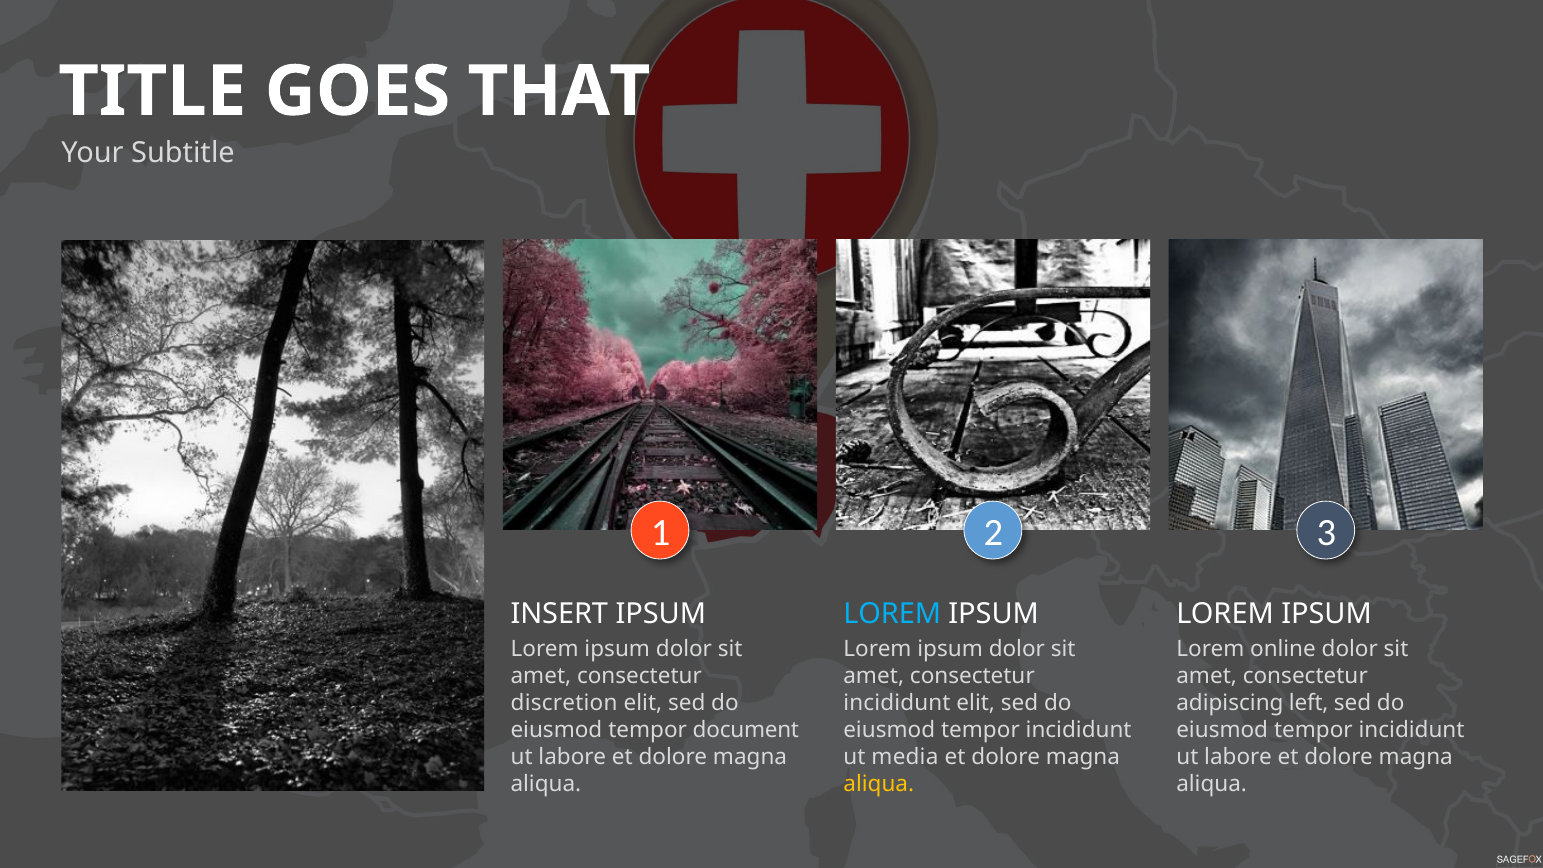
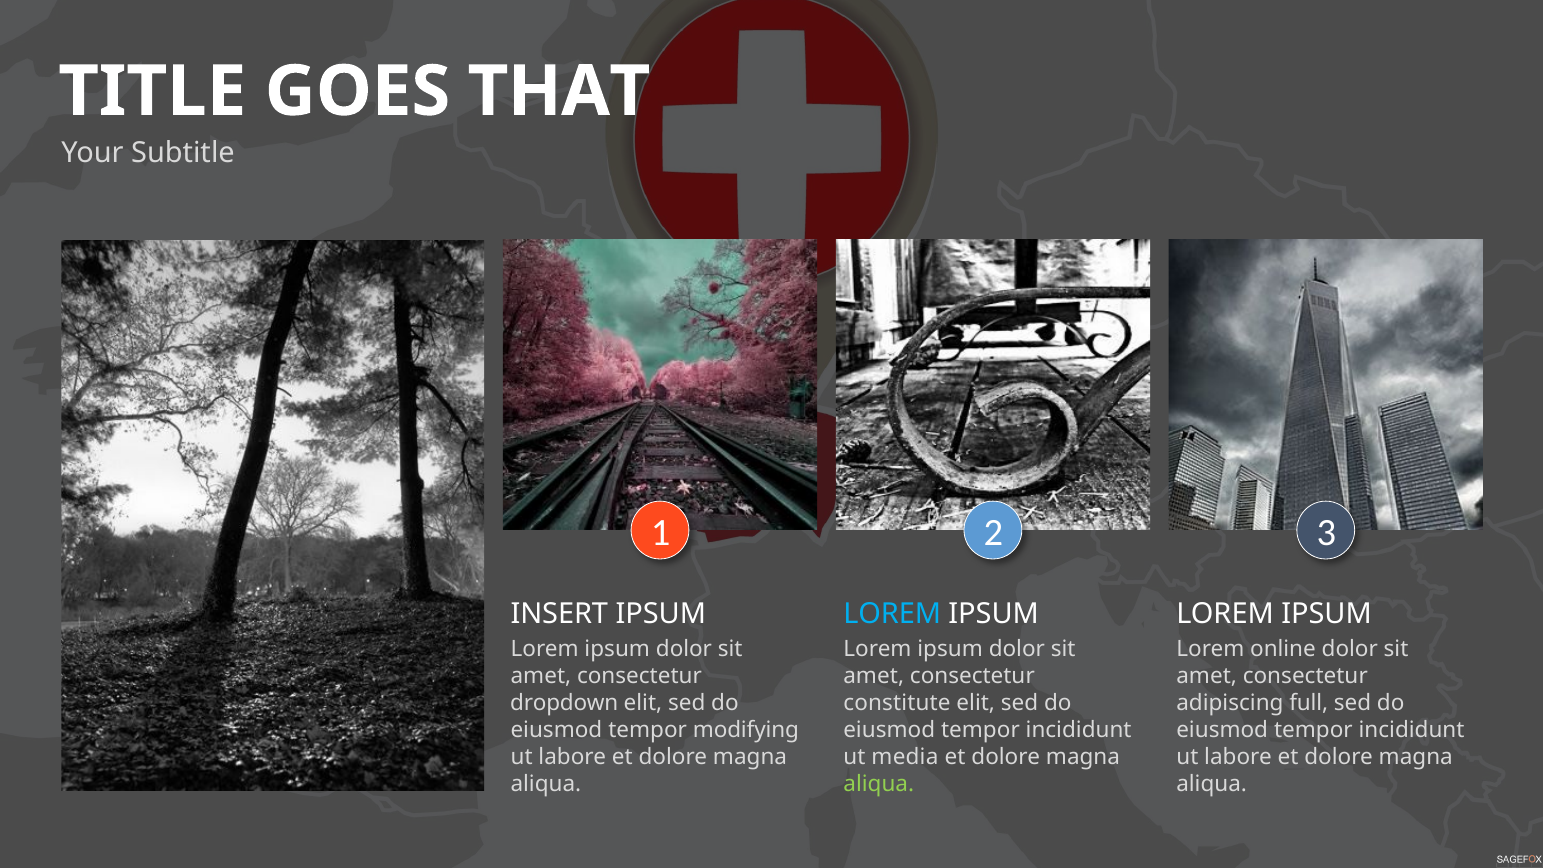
discretion: discretion -> dropdown (564, 703)
incididunt: incididunt -> constitute (897, 703)
left: left -> full (1309, 703)
document: document -> modifying (746, 730)
aliqua colour: yellow -> light green (879, 784)
